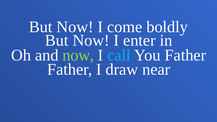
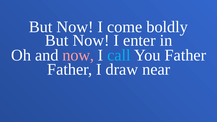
now colour: light green -> pink (78, 55)
